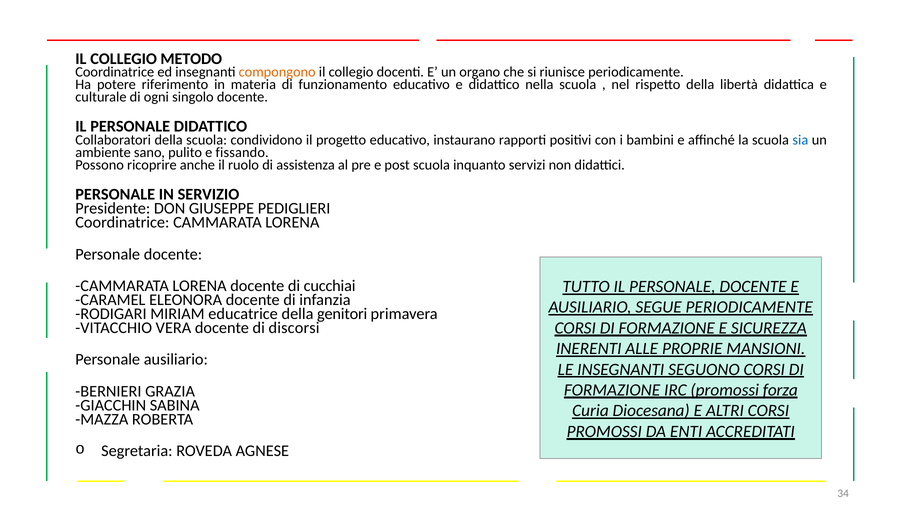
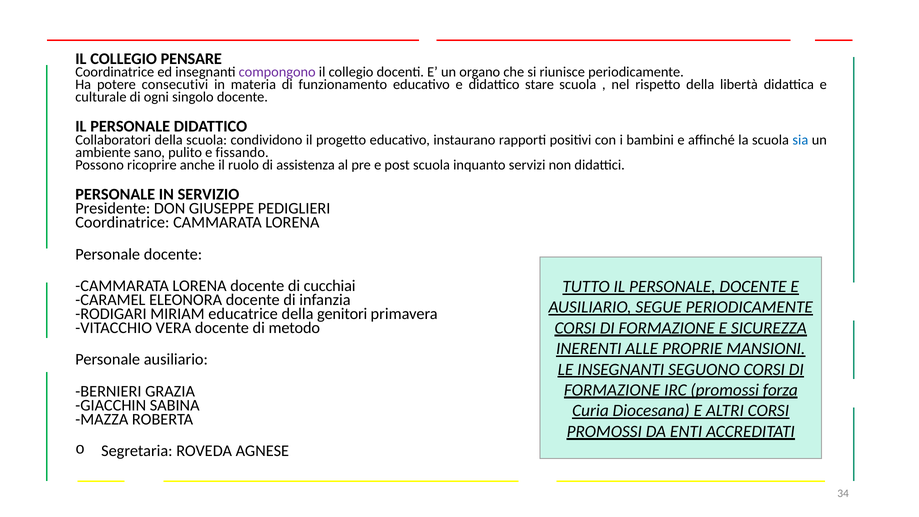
METODO: METODO -> PENSARE (191, 59)
compongono colour: orange -> purple (277, 72)
riferimento: riferimento -> consecutivi (175, 85)
nella: nella -> stare (539, 85)
discorsi: discorsi -> metodo (294, 328)
